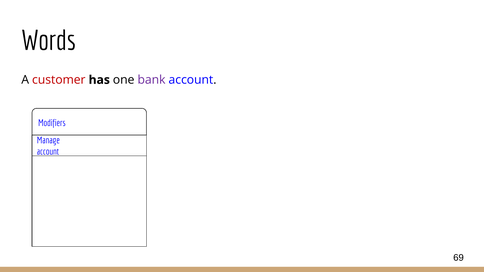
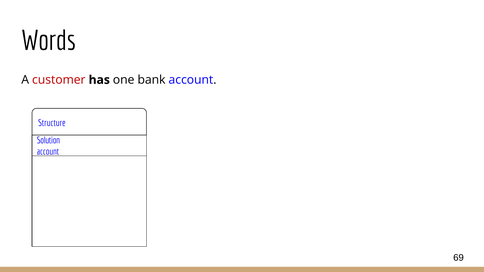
bank colour: purple -> black (152, 80)
Modifiers: Modifiers -> Structure (52, 123)
Manage: Manage -> Solution (48, 141)
